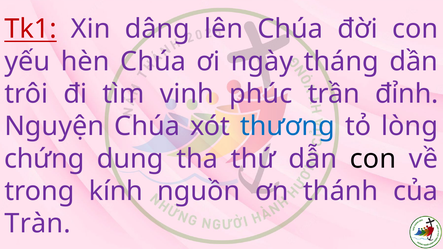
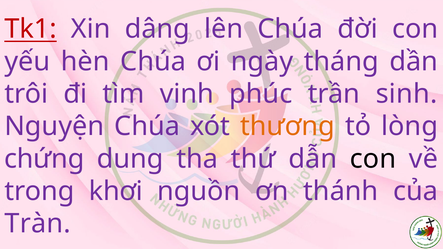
đỉnh: đỉnh -> sinh (407, 94)
thương colour: blue -> orange (288, 126)
kính: kính -> khơi (116, 191)
